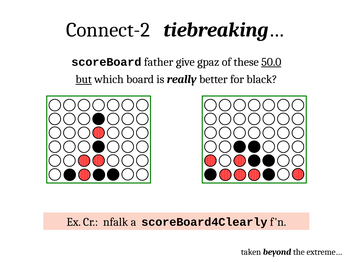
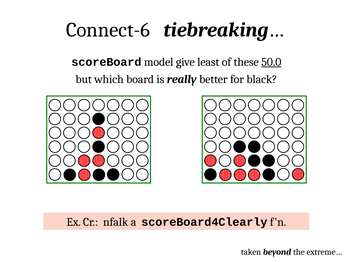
Connect-2: Connect-2 -> Connect-6 (108, 30)
father: father -> model (159, 62)
gpaz: gpaz -> least (208, 62)
but underline: present -> none (84, 79)
